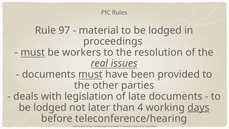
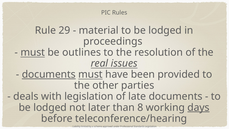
97: 97 -> 29 (64, 30)
workers: workers -> outlines (82, 52)
documents underline: none -> present (49, 74)
4: 4 -> 8 (140, 107)
